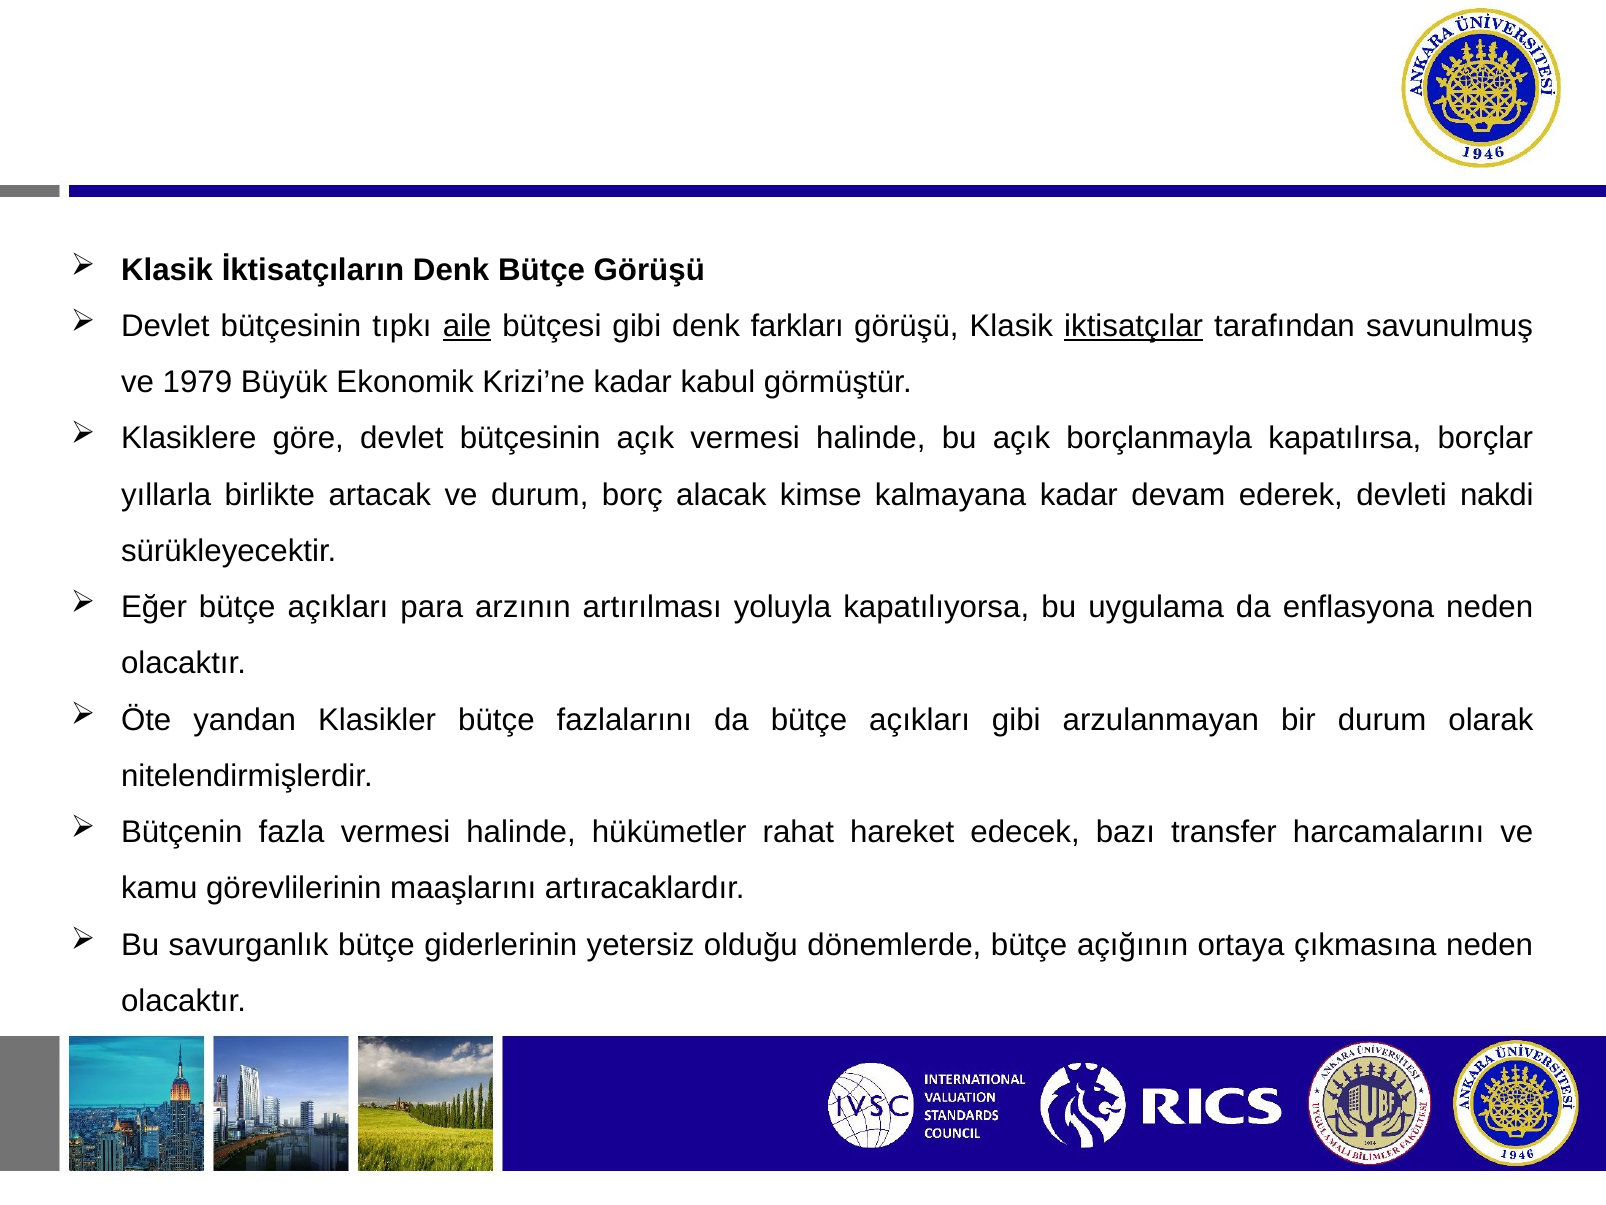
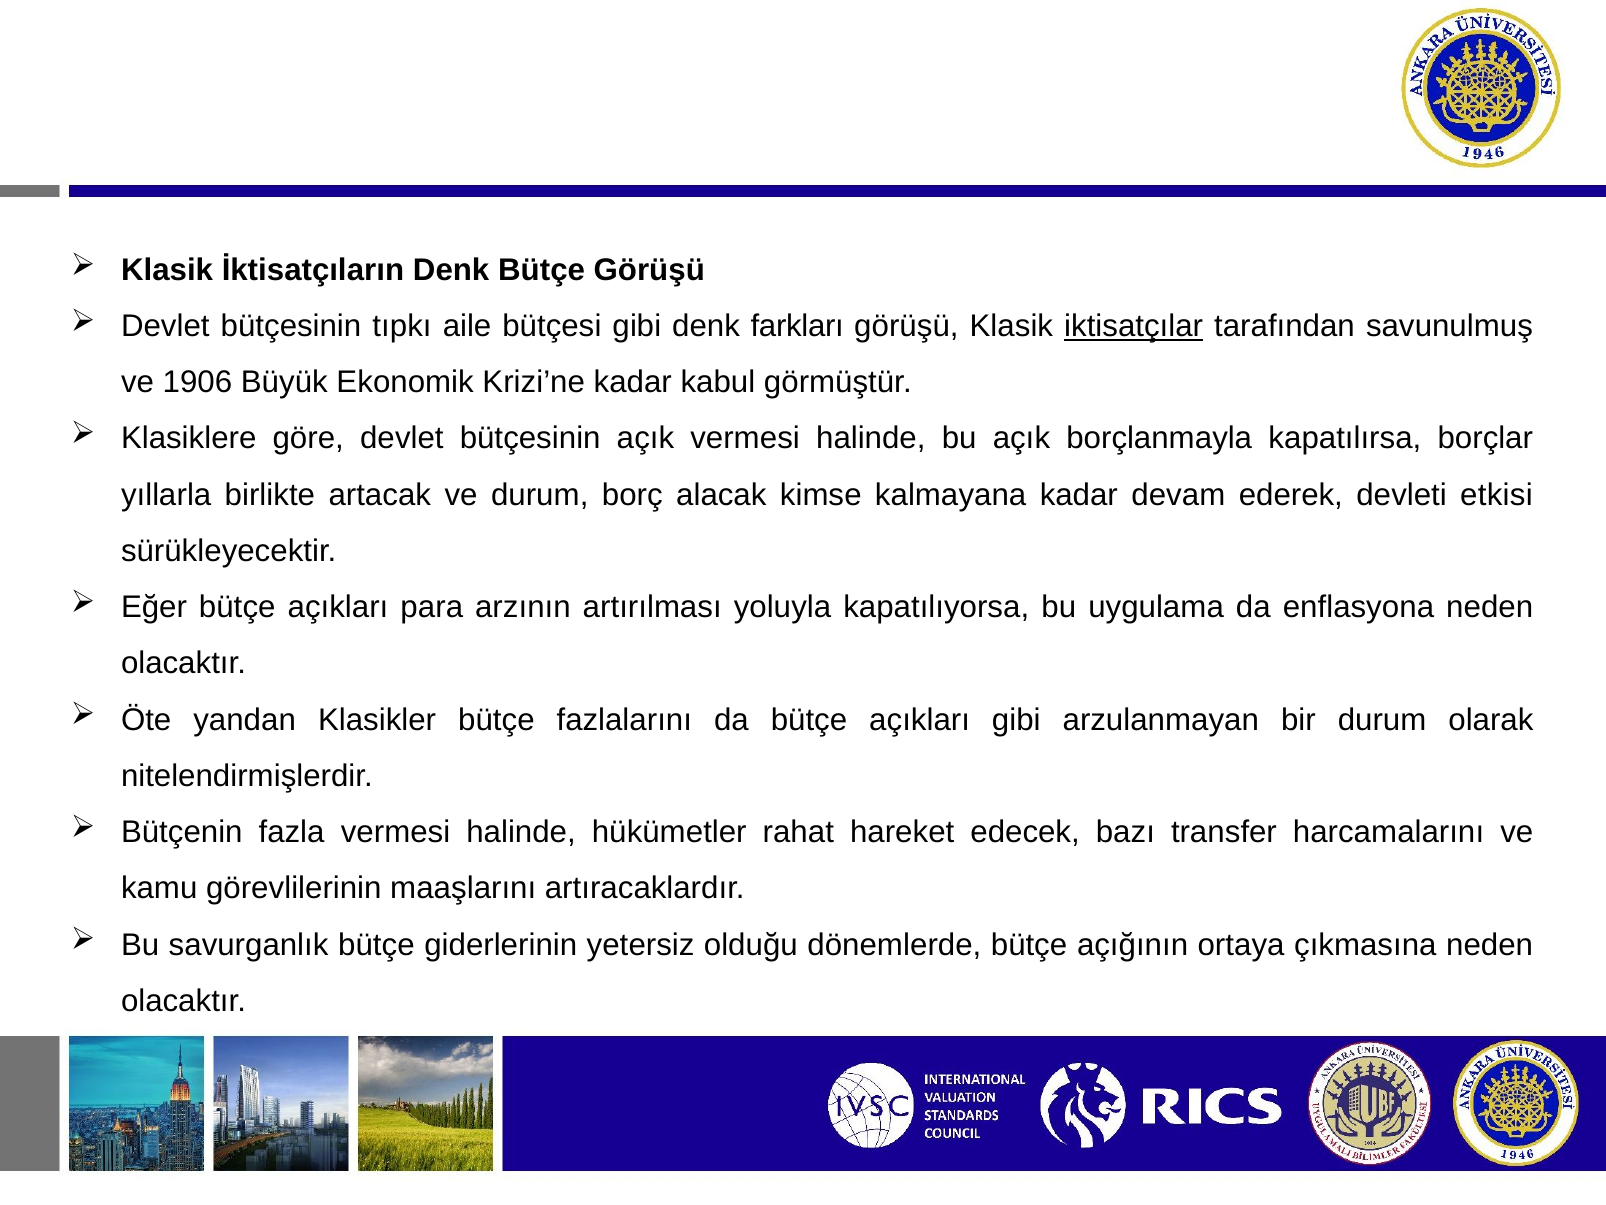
aile underline: present -> none (467, 326)
1979: 1979 -> 1906 (197, 382)
nakdi: nakdi -> etkisi (1496, 495)
